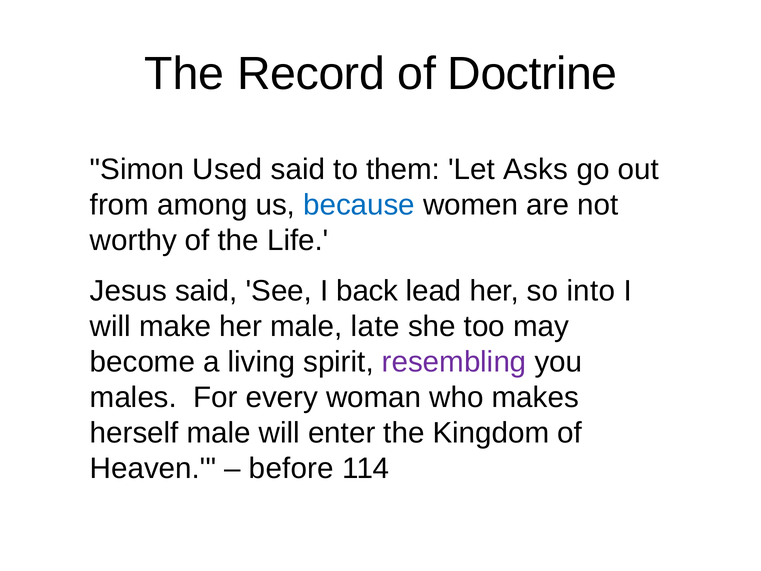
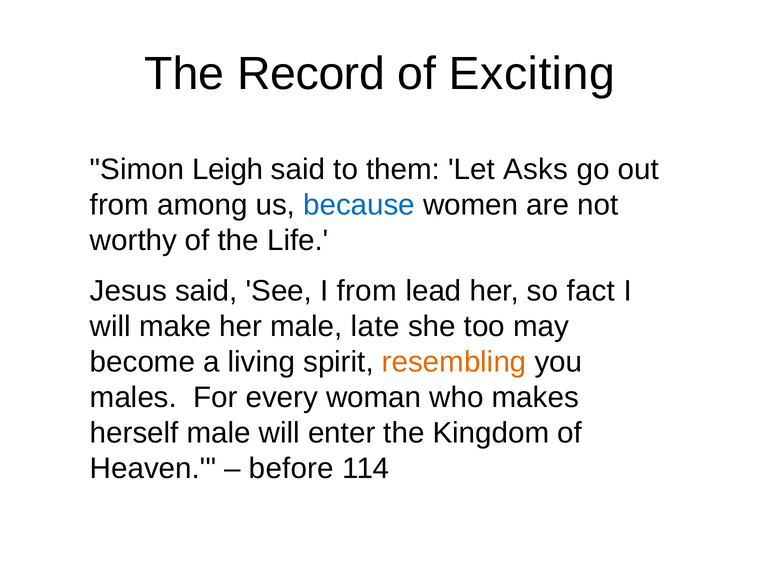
Doctrine: Doctrine -> Exciting (532, 74)
Used: Used -> Leigh (228, 169)
I back: back -> from (367, 291)
into: into -> fact (591, 291)
resembling colour: purple -> orange (454, 362)
